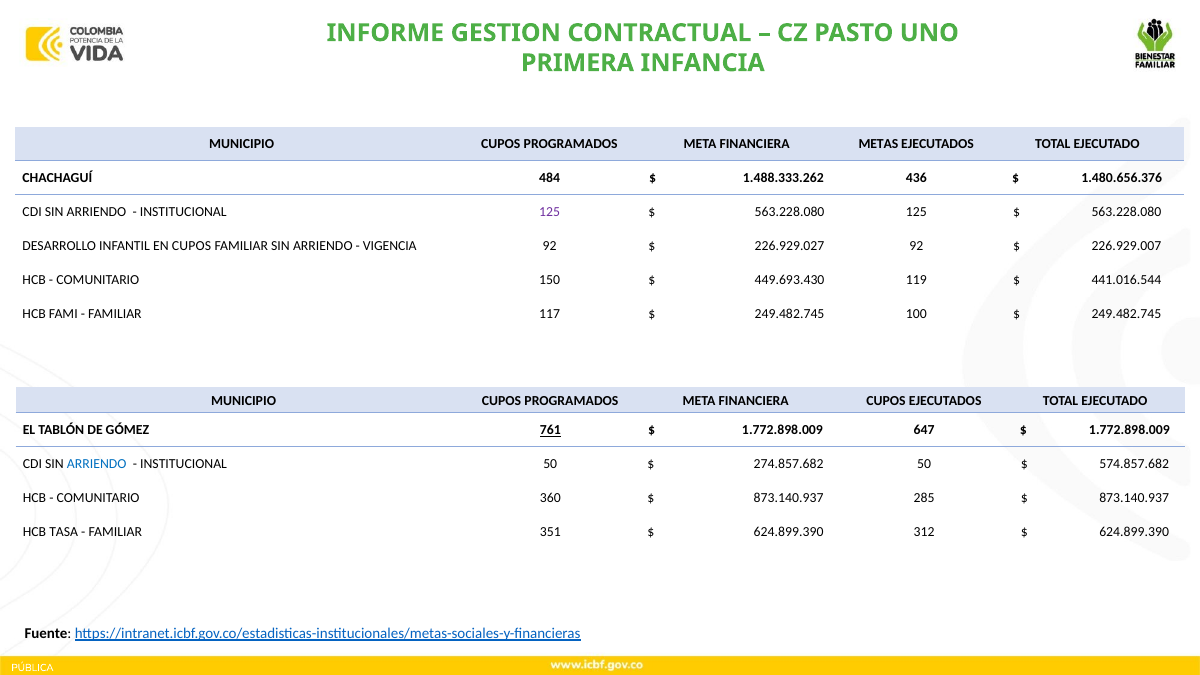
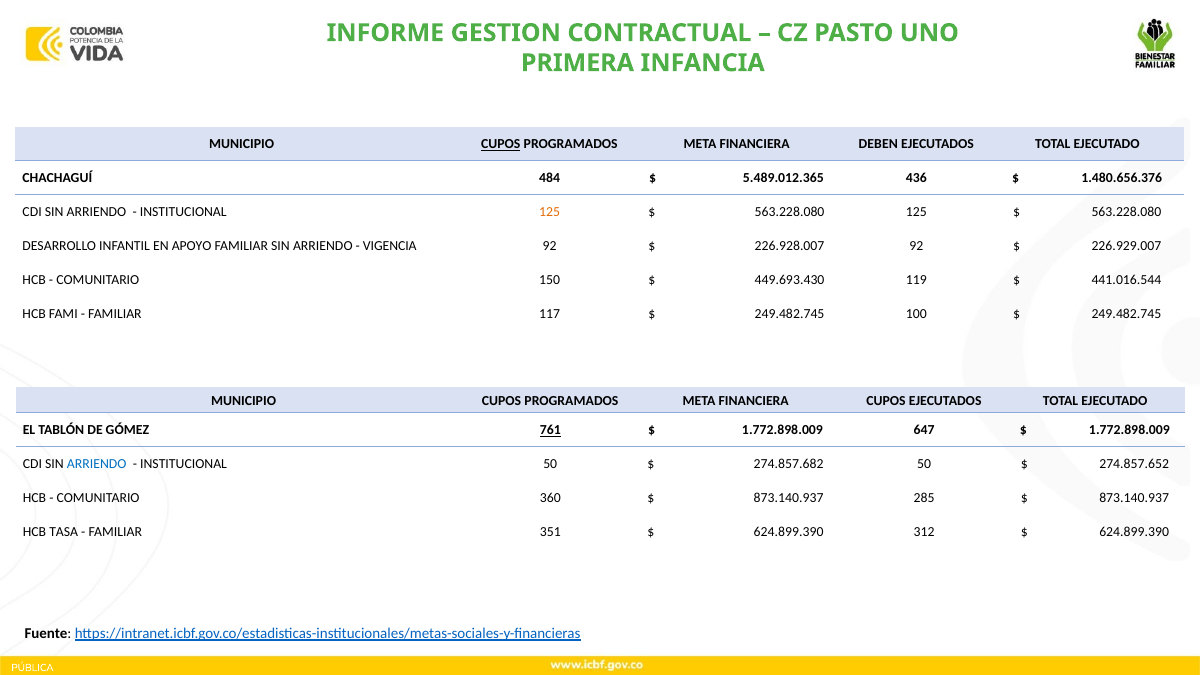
CUPOS underline: none -> present (501, 144)
METAS: METAS -> DEBEN (878, 144)
1.488.333.262: 1.488.333.262 -> 5.489.012.365 (783, 178)
125 colour: purple -> orange (550, 212)
EN CUPOS: CUPOS -> APOYO (192, 246)
226.929.027: 226.929.027 -> 226.928.007 (790, 246)
574.857.682: 574.857.682 -> 274.857.652 (1134, 464)
